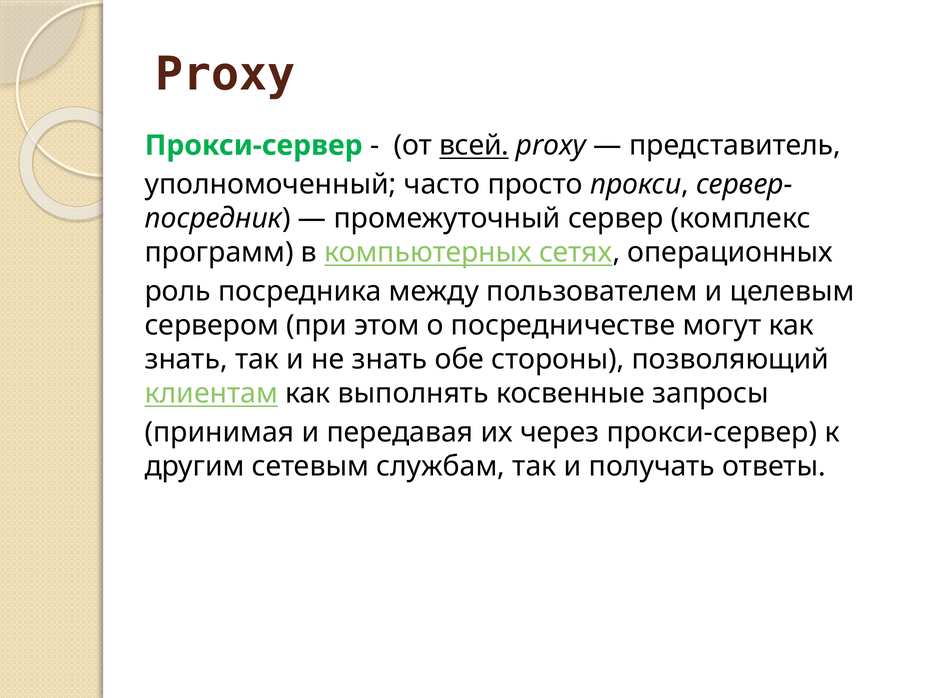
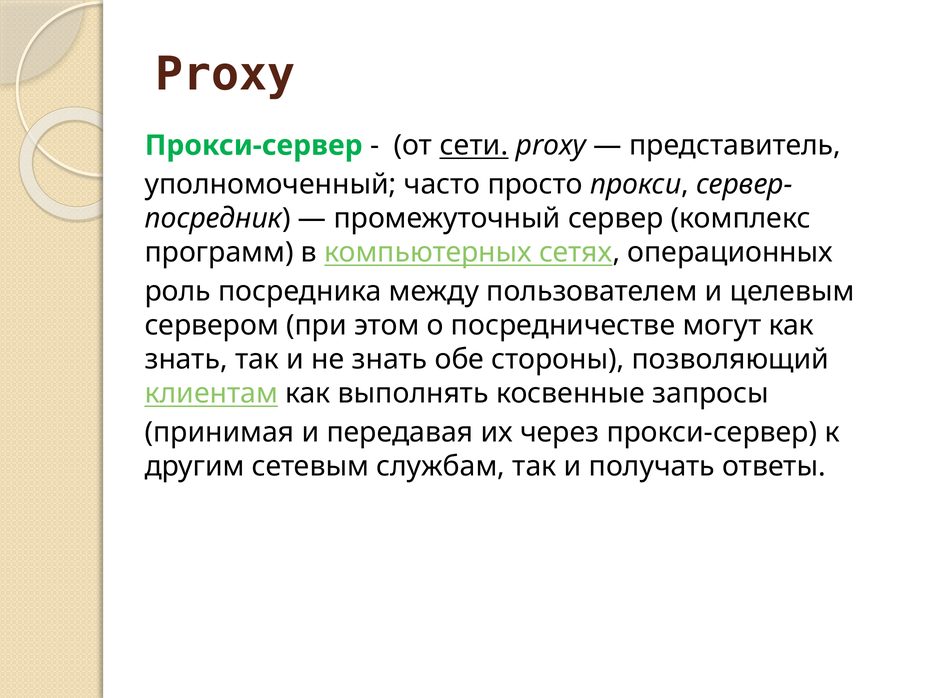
всей: всей -> сети (474, 145)
